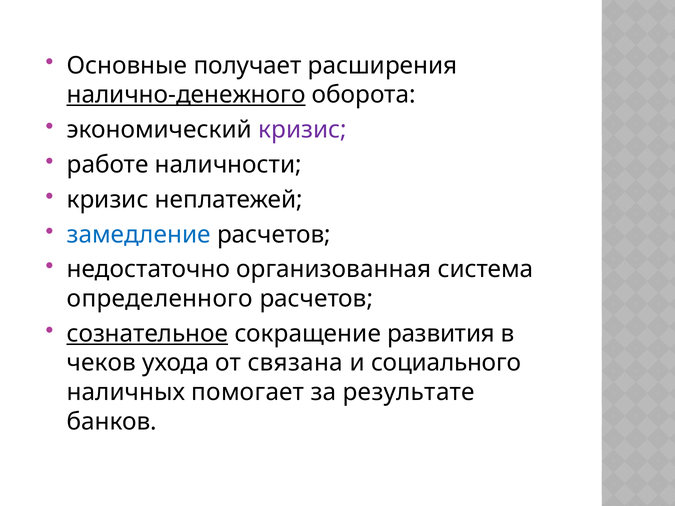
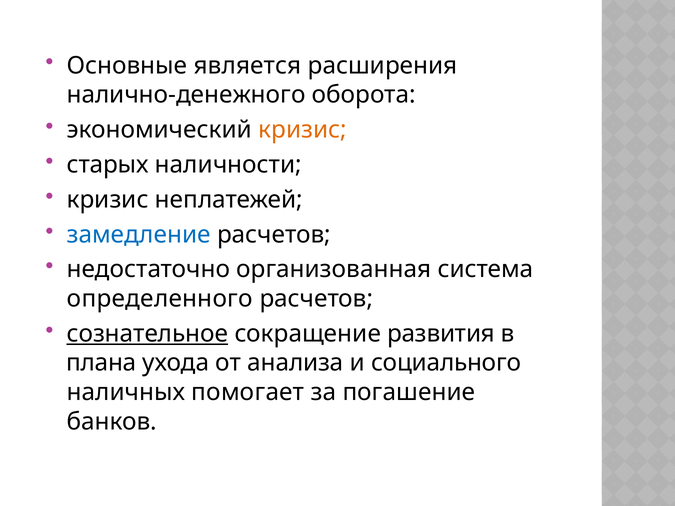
получает: получает -> является (248, 66)
налично-денежного underline: present -> none (186, 95)
кризис colour: purple -> orange (303, 130)
работе: работе -> старых (108, 165)
чеков: чеков -> плана (101, 363)
связана: связана -> анализа (295, 363)
результате: результате -> погашение (409, 392)
